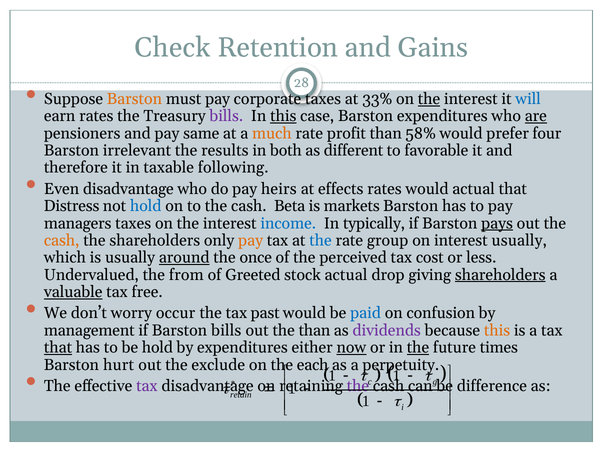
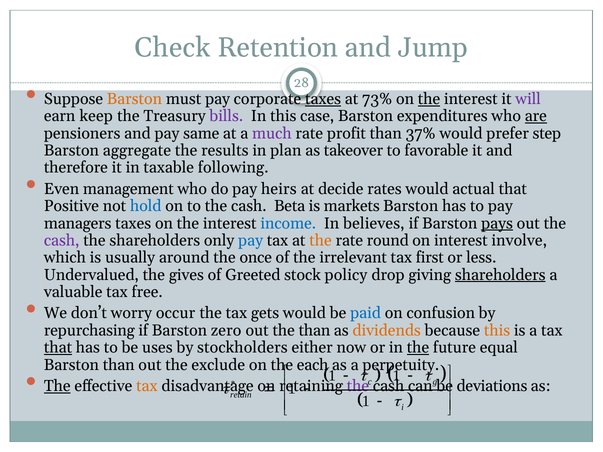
Gains: Gains -> Jump (433, 47)
taxes underline: none -> present (323, 99)
33%: 33% -> 73% (377, 99)
will colour: blue -> purple (528, 99)
earn rates: rates -> keep (96, 116)
this underline: present -> none (283, 116)
much colour: orange -> purple (272, 133)
58%: 58% -> 37% (421, 133)
four: four -> step (547, 133)
irrelevant: irrelevant -> aggregate (137, 151)
both: both -> plan (286, 151)
different: different -> takeover (353, 151)
Even disadvantage: disadvantage -> management (128, 189)
effects: effects -> decide (341, 189)
Distress: Distress -> Positive (71, 206)
typically: typically -> believes (374, 223)
cash colour: orange -> purple (62, 241)
pay colour: orange -> blue (251, 241)
the colour: blue -> orange (321, 241)
group: group -> round (388, 241)
interest usually: usually -> involve (519, 241)
around underline: present -> none (184, 258)
perceived: perceived -> irrelevant (353, 258)
cost: cost -> first (430, 258)
from: from -> gives (186, 275)
stock actual: actual -> policy (346, 275)
valuable underline: present -> none (73, 292)
past: past -> gets (265, 313)
management: management -> repurchasing (89, 331)
Barston bills: bills -> zero (226, 331)
dividends colour: purple -> orange (387, 331)
be hold: hold -> uses (157, 348)
by expenditures: expenditures -> stockholders (242, 348)
now underline: present -> none (351, 348)
times: times -> equal (499, 348)
Barston hurt: hurt -> than (119, 365)
The underline: none -> present (57, 386)
tax colour: purple -> orange (147, 386)
difference: difference -> deviations (492, 386)
